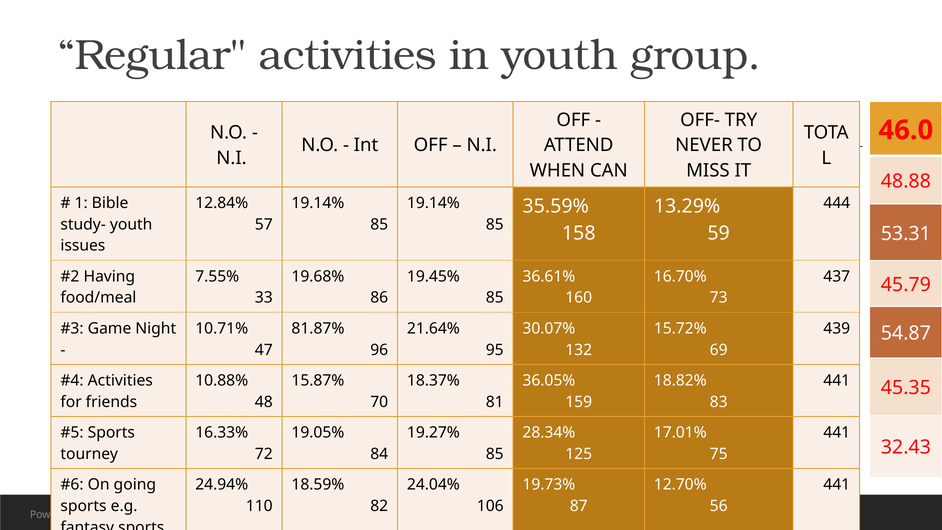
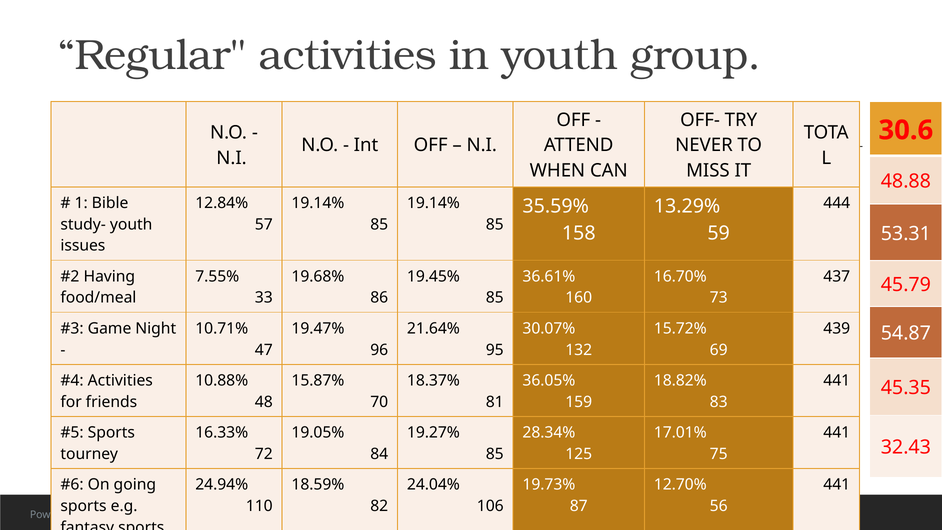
46.0: 46.0 -> 30.6 (906, 130)
81.87%: 81.87% -> 19.47% (318, 328)
